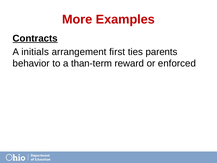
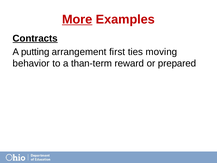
More underline: none -> present (77, 19)
initials: initials -> putting (35, 52)
parents: parents -> moving (161, 52)
enforced: enforced -> prepared (177, 63)
